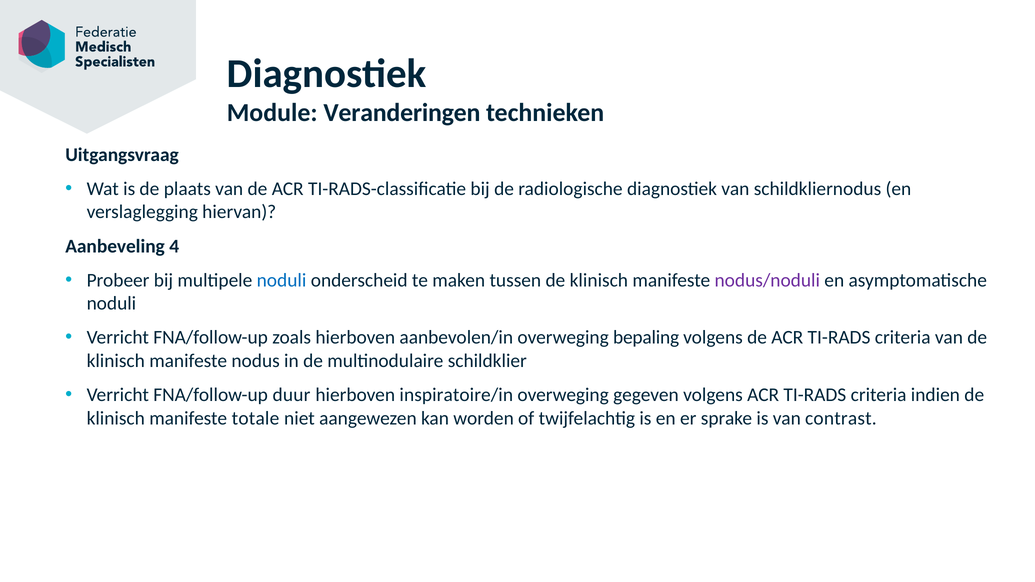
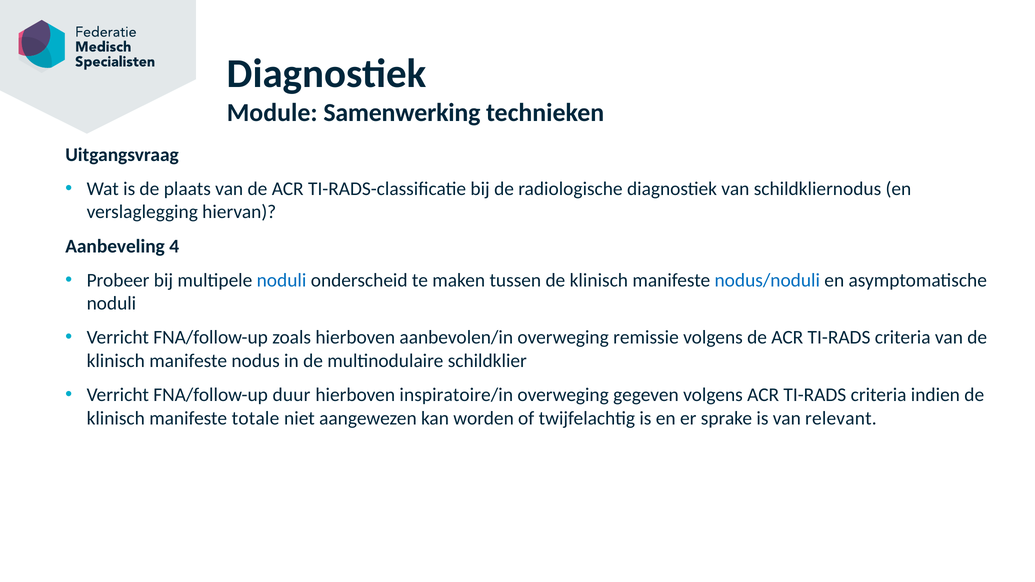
Veranderingen: Veranderingen -> Samenwerking (402, 113)
nodus/noduli colour: purple -> blue (767, 280)
bepaling: bepaling -> remissie (646, 338)
contrast: contrast -> relevant (841, 418)
